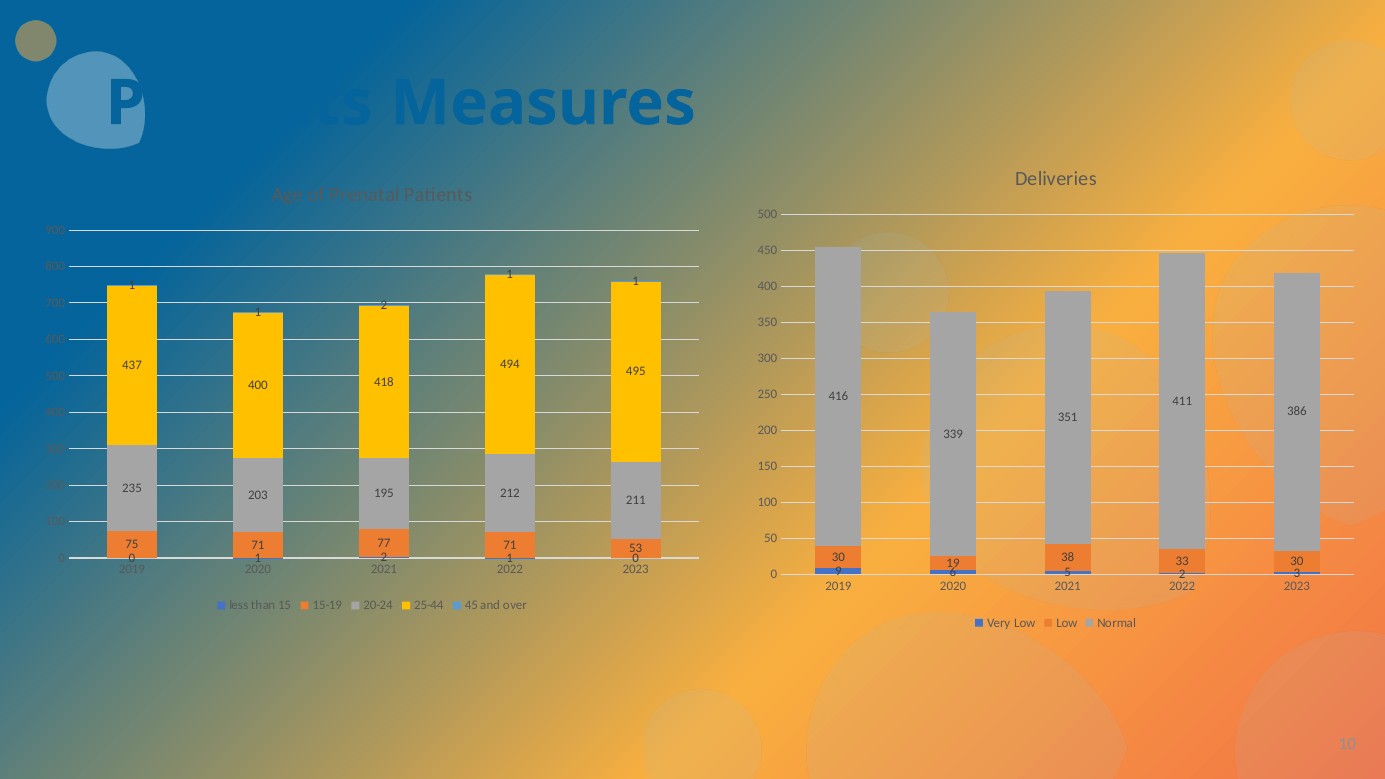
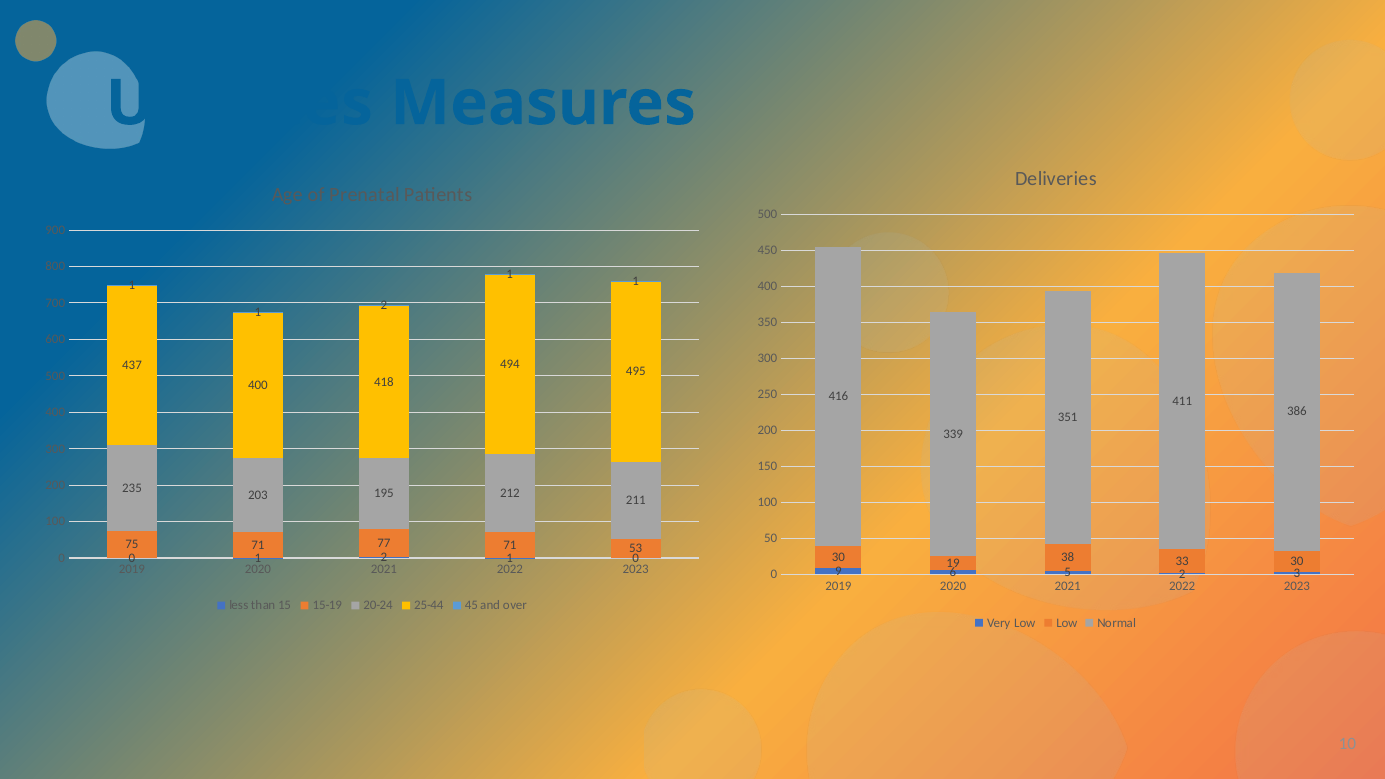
Patients: Patients -> Updates (239, 103)
